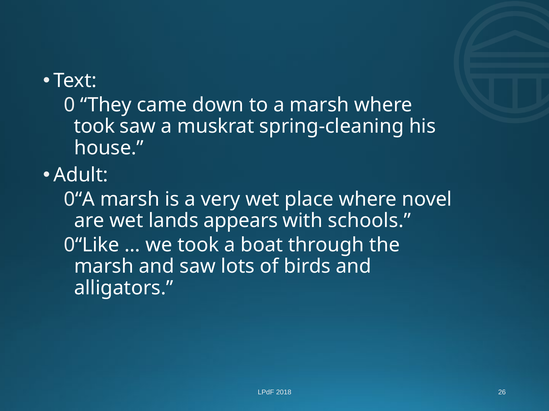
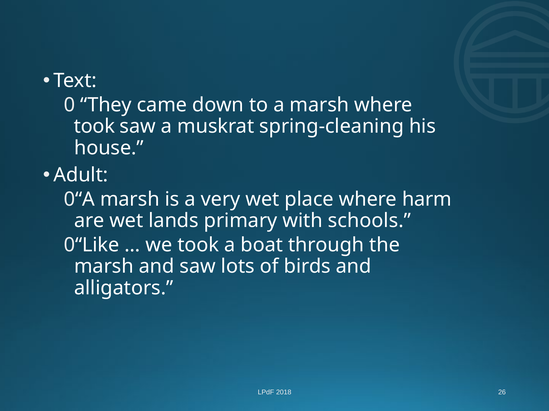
novel: novel -> harm (427, 200)
appears: appears -> primary (241, 221)
